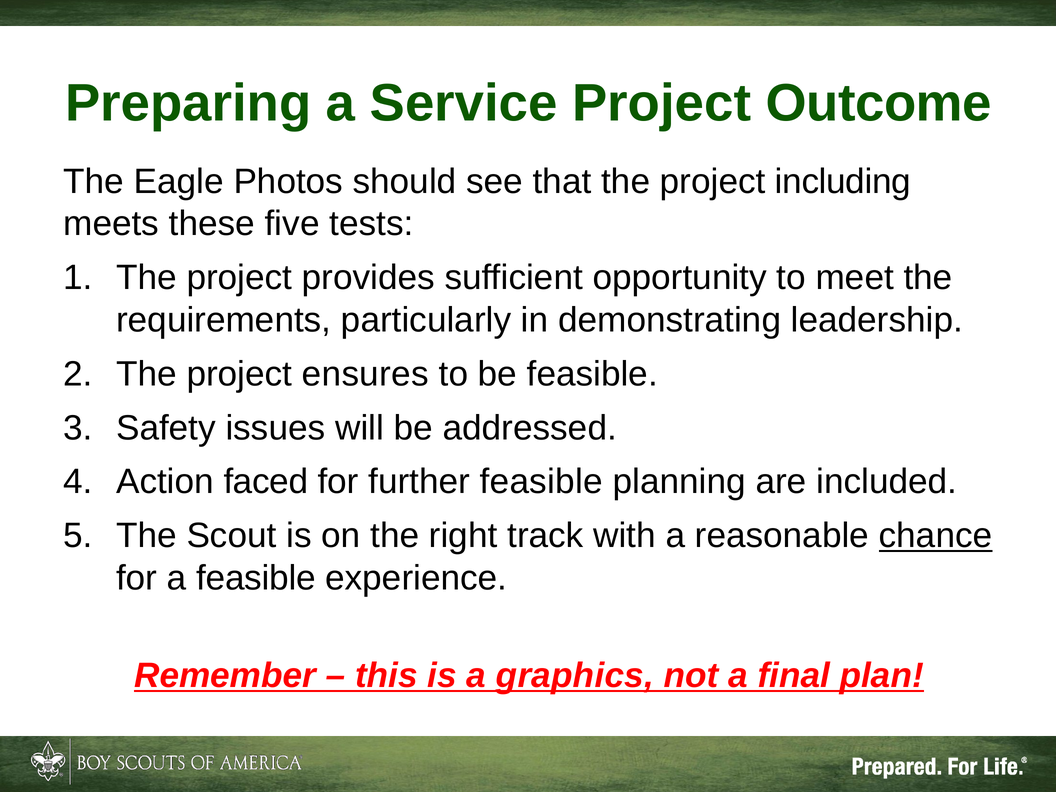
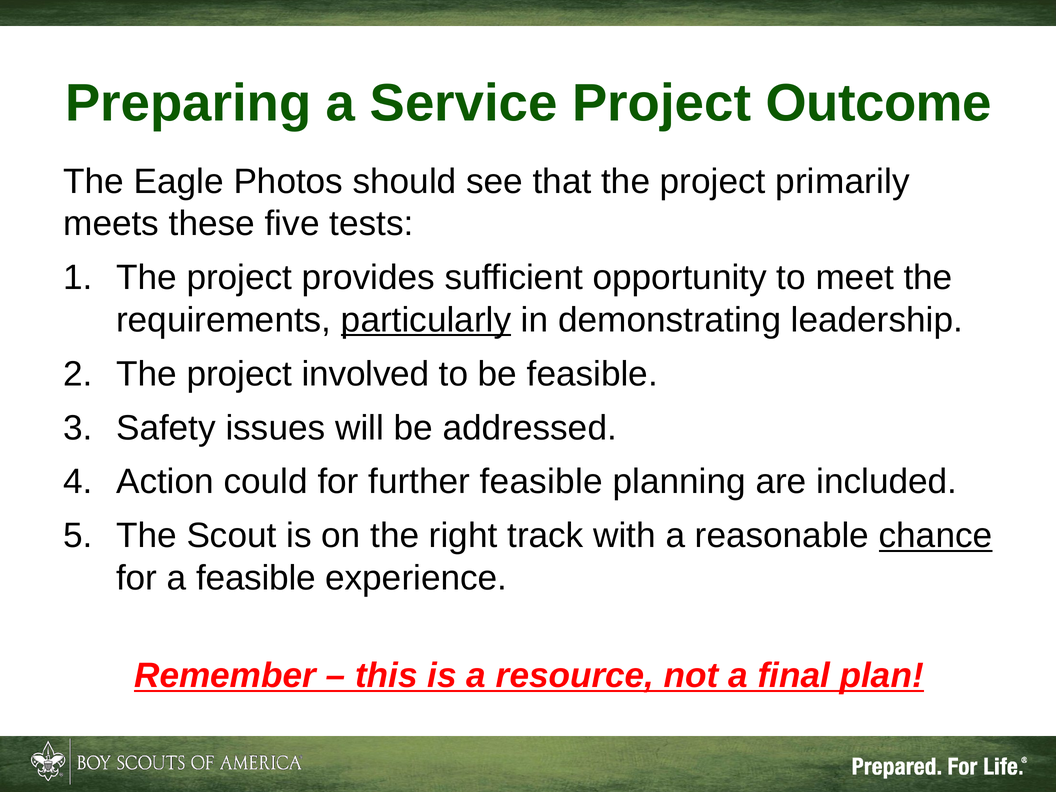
including: including -> primarily (843, 182)
particularly underline: none -> present (426, 320)
ensures: ensures -> involved (366, 374)
faced: faced -> could (266, 482)
graphics: graphics -> resource (575, 675)
